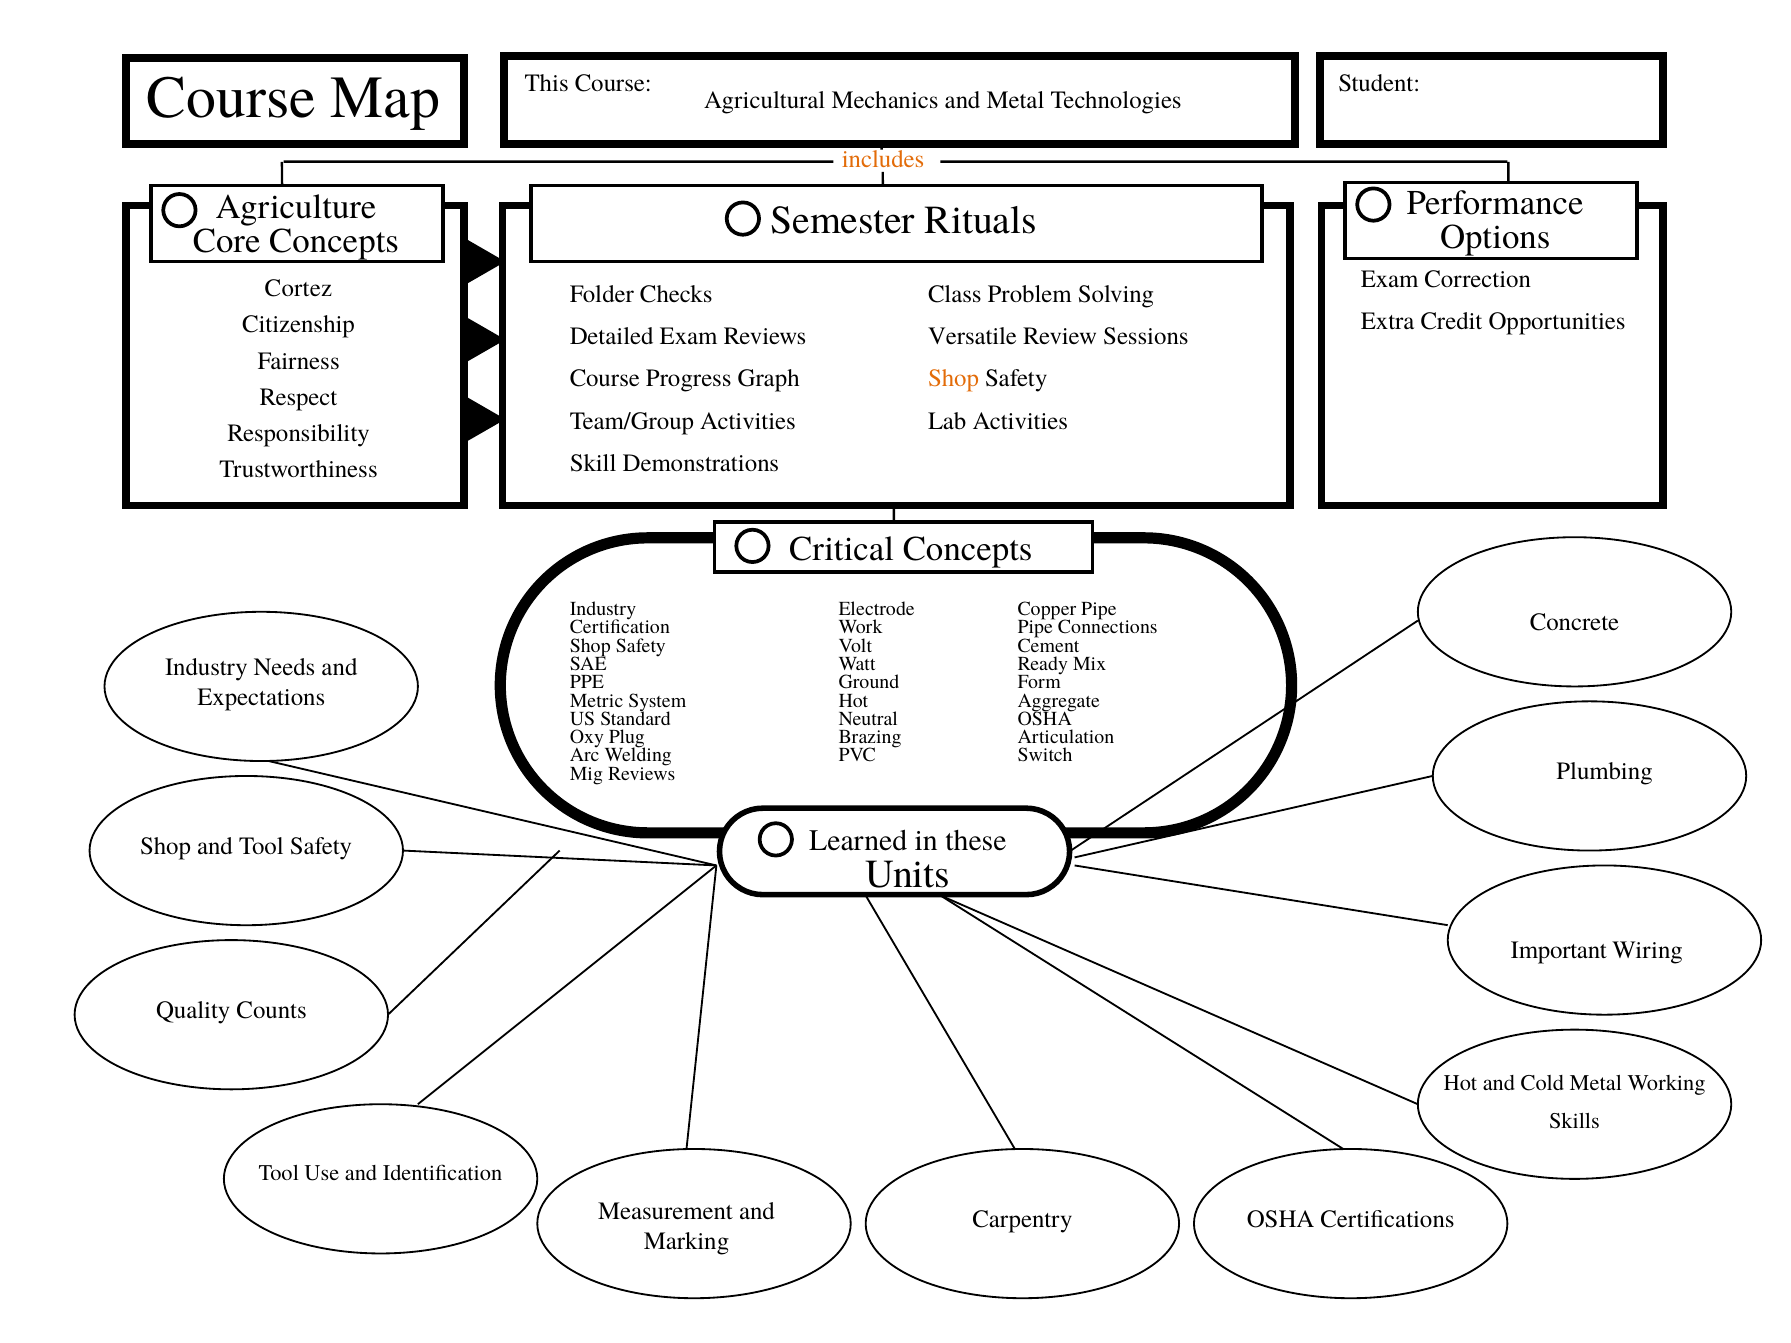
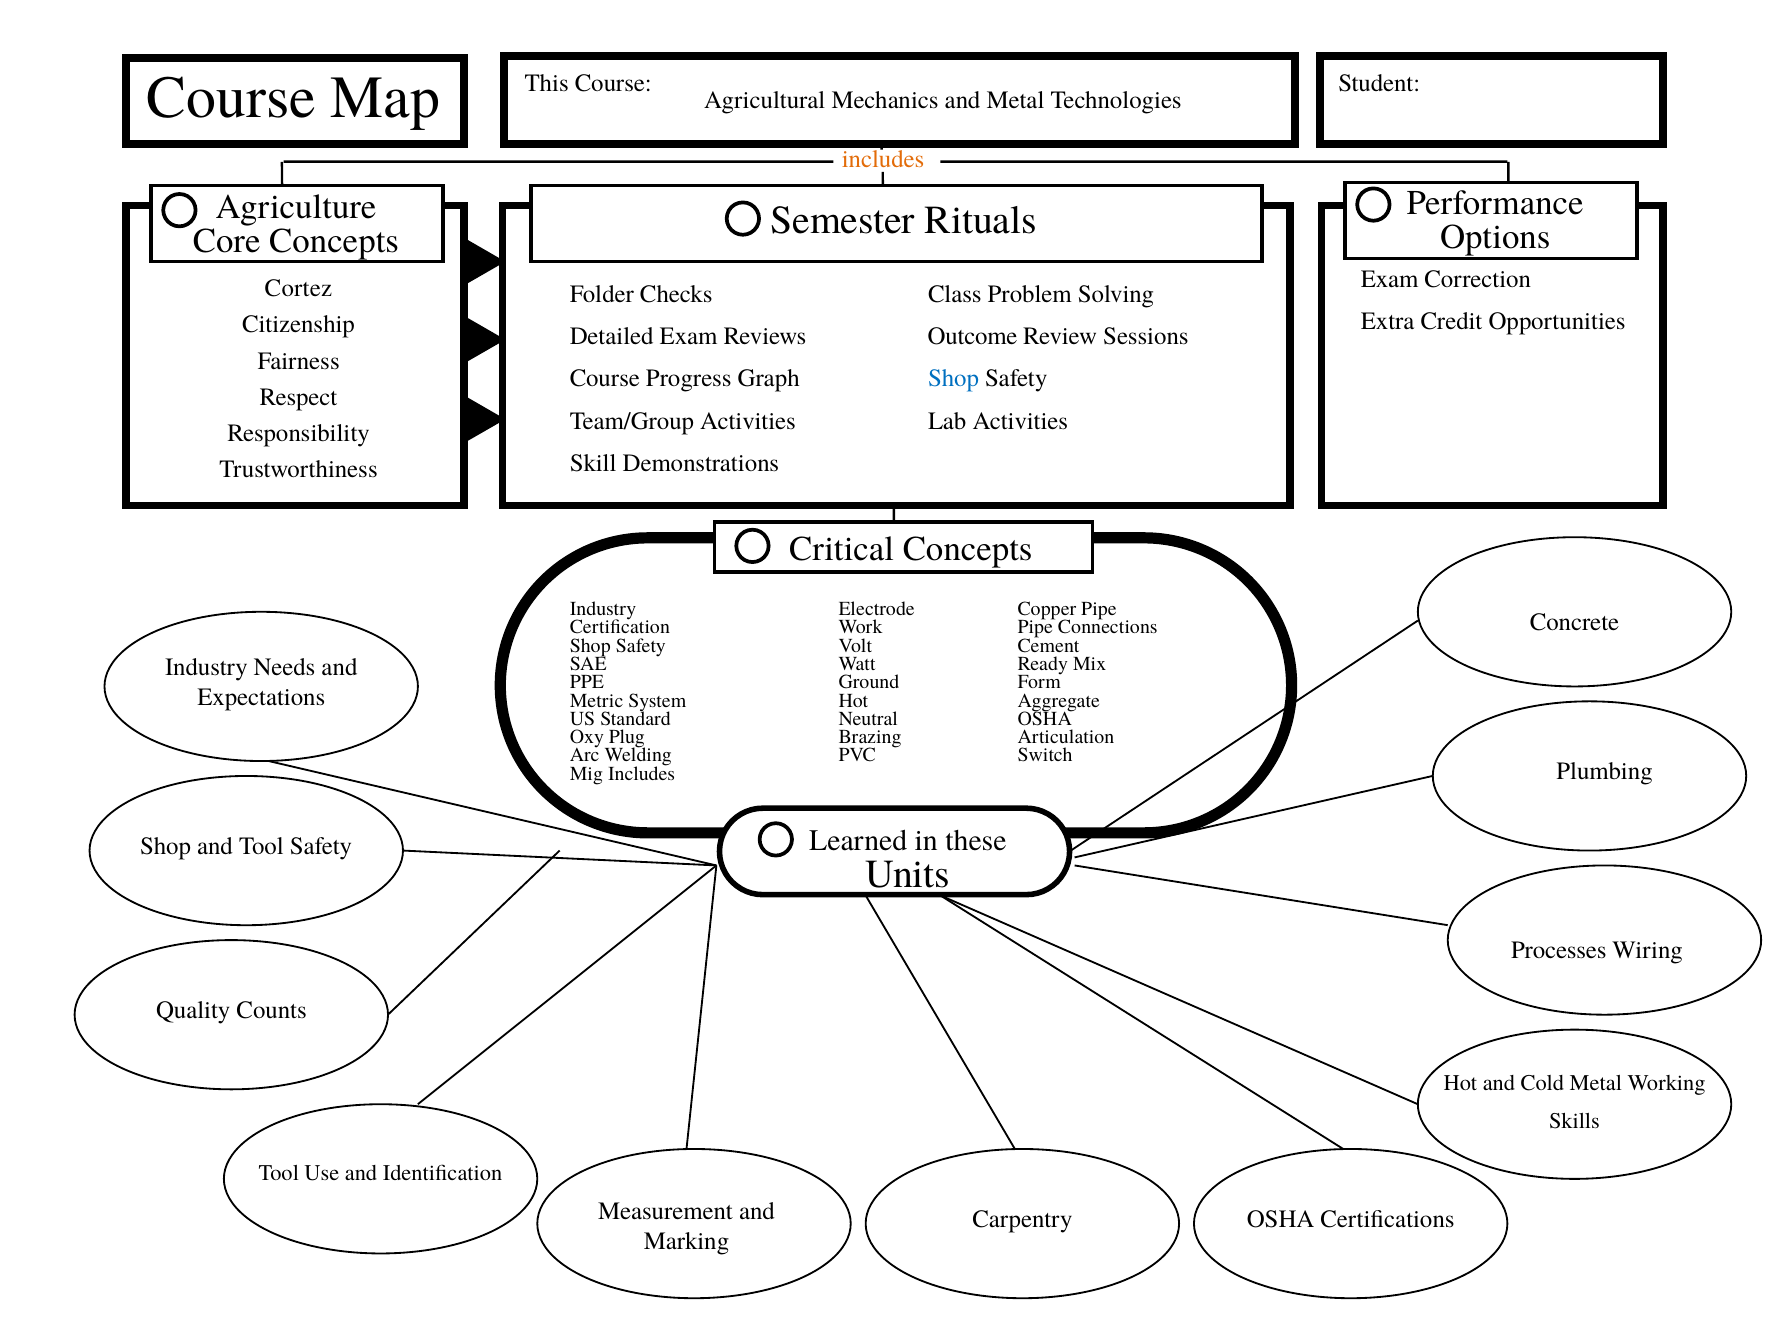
Versatile: Versatile -> Outcome (973, 336)
Shop colour: orange -> blue (954, 379)
Mig Reviews: Reviews -> Includes (642, 774)
Important: Important -> Processes (1559, 951)
